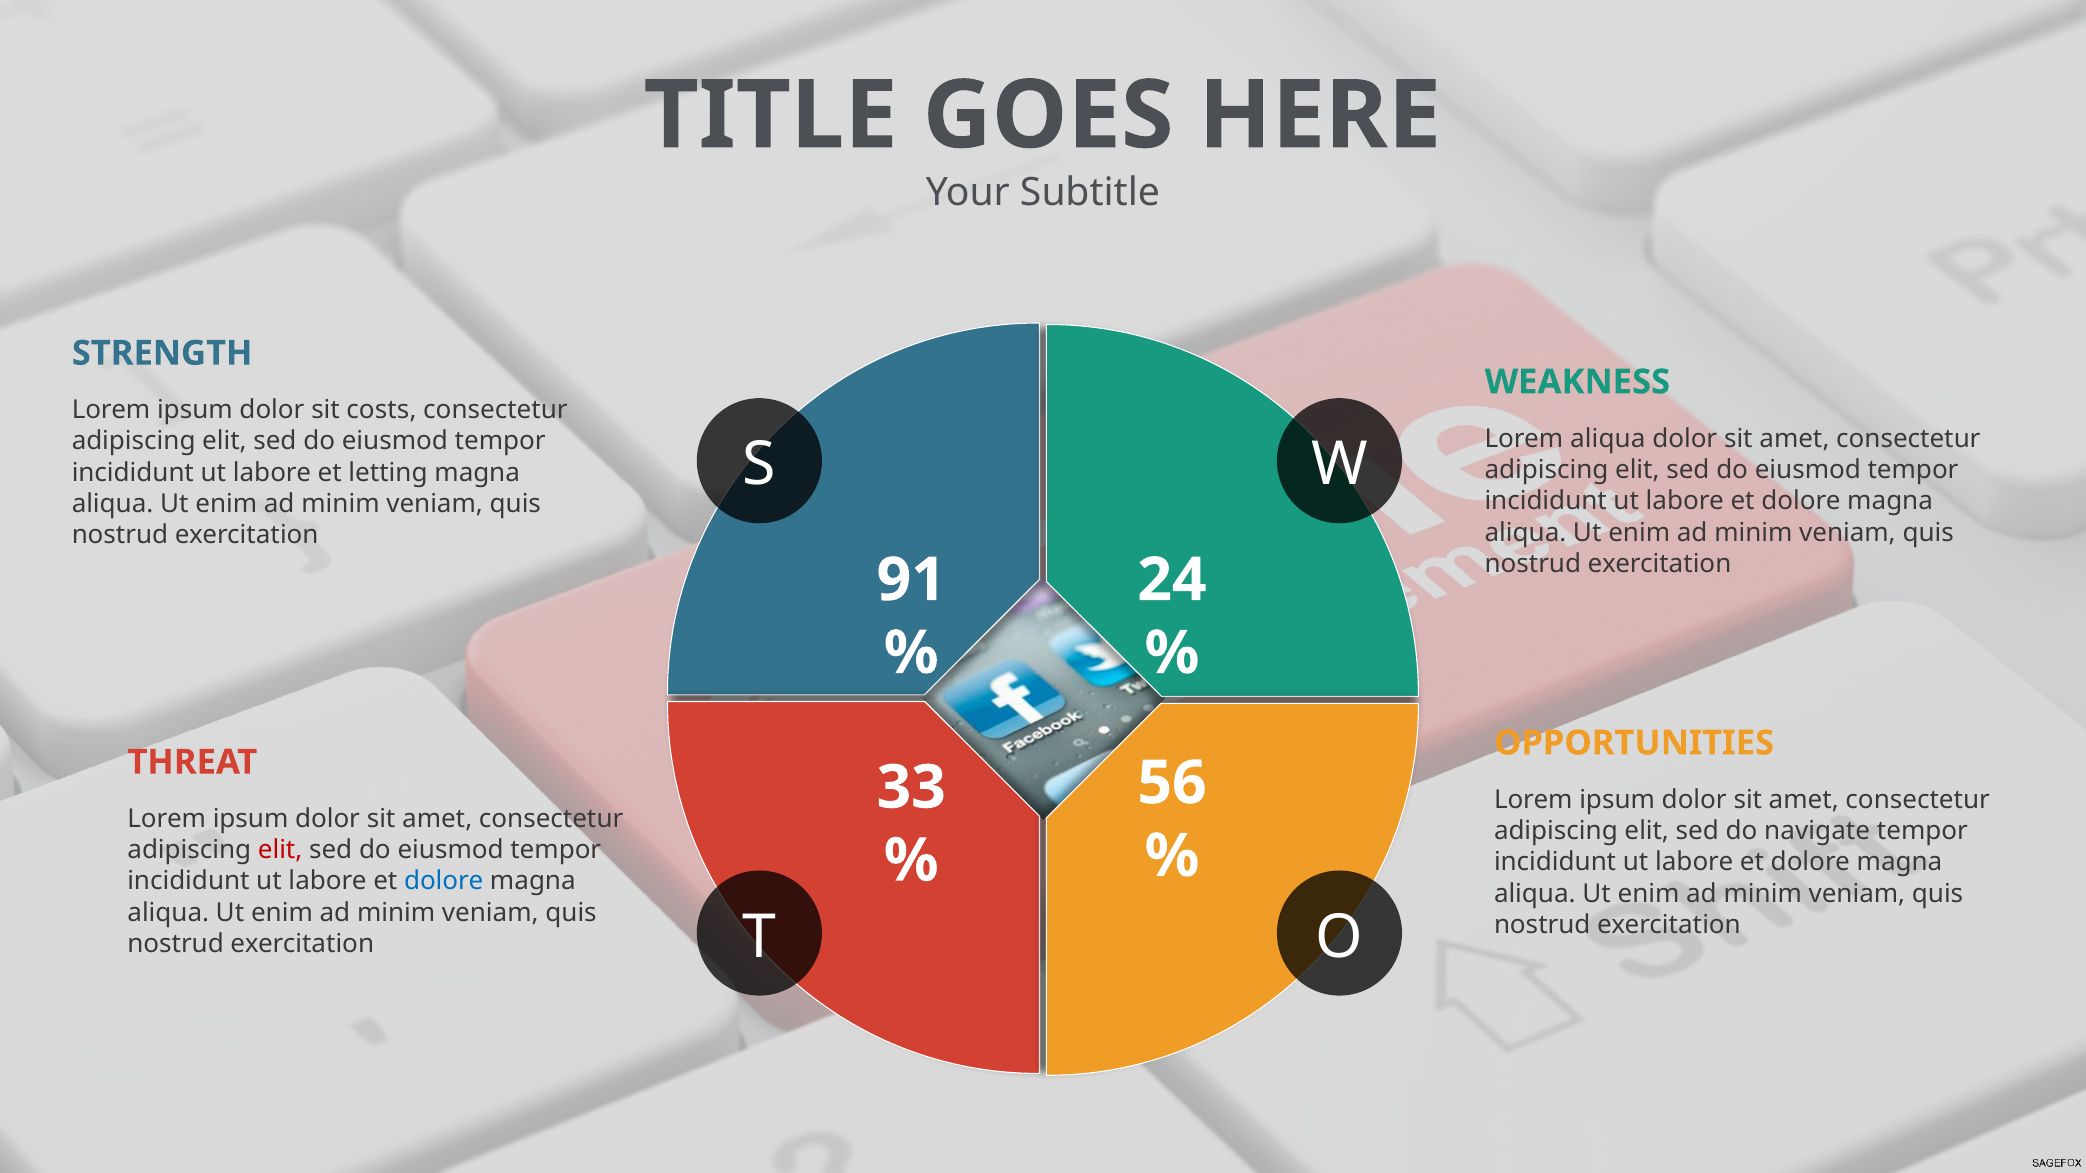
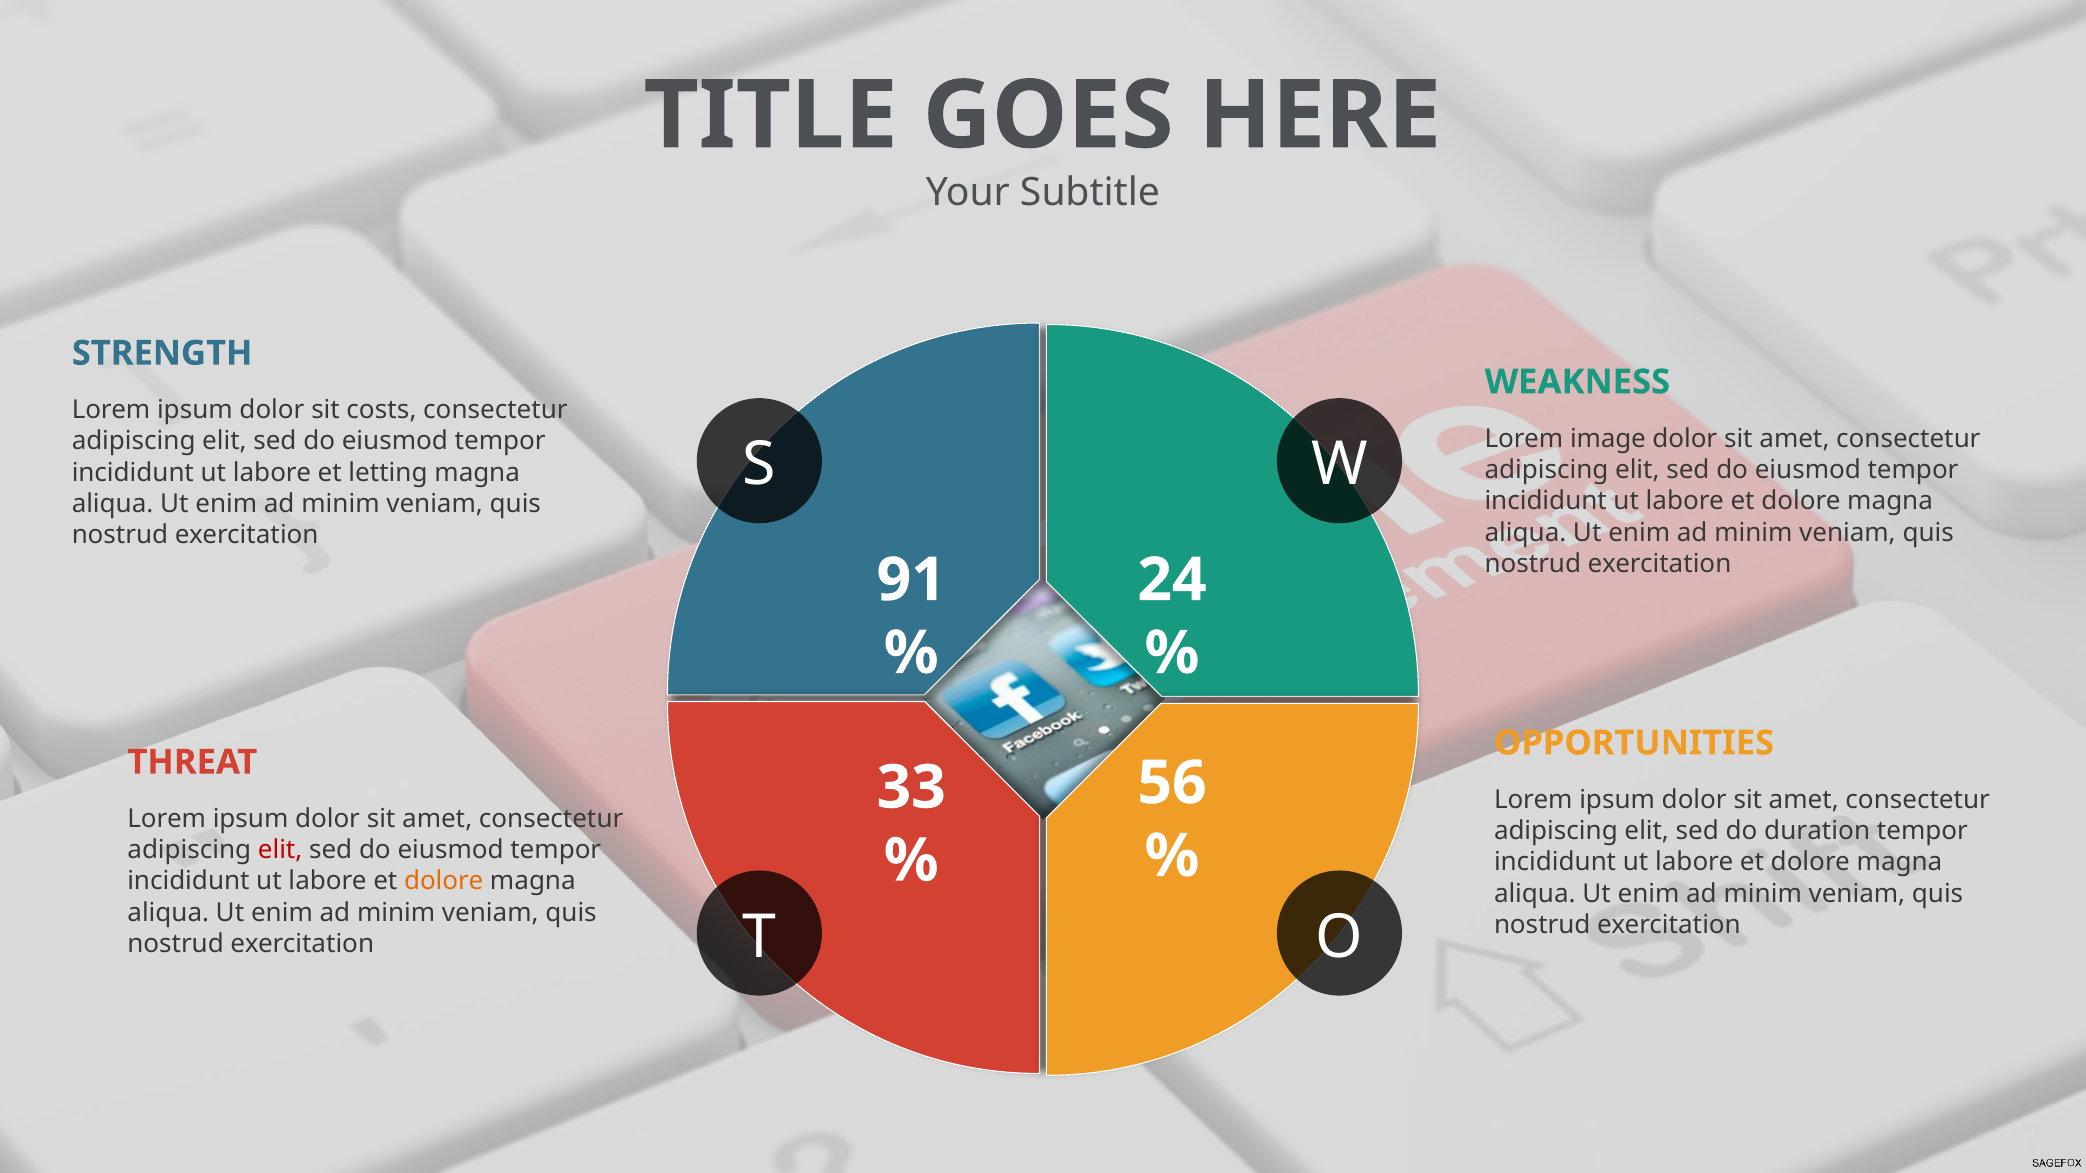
Lorem aliqua: aliqua -> image (1608, 439)
navigate: navigate -> duration (1817, 831)
dolore colour: blue -> orange (444, 882)
